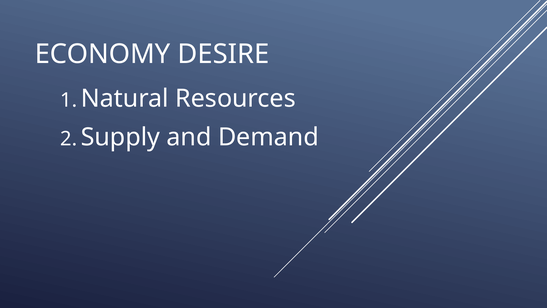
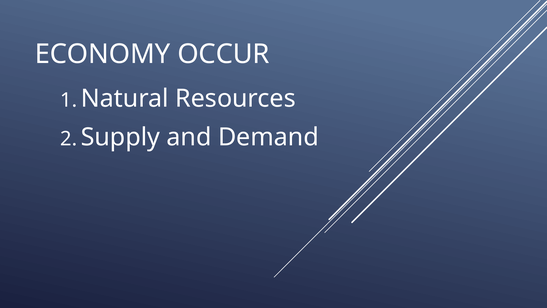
DESIRE: DESIRE -> OCCUR (224, 54)
